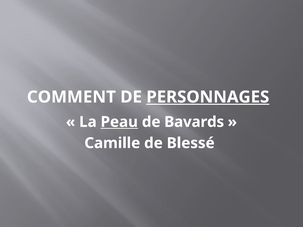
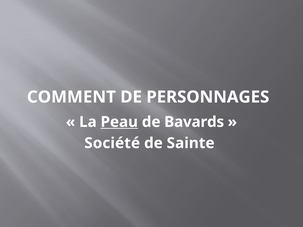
PERSONNAGES underline: present -> none (208, 97)
Camille: Camille -> Société (112, 143)
Blessé: Blessé -> Sainte (191, 143)
